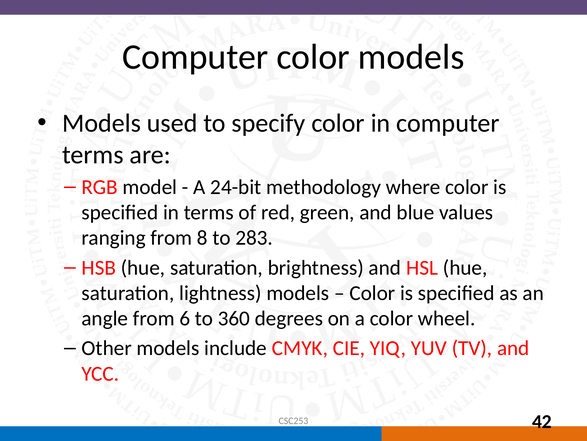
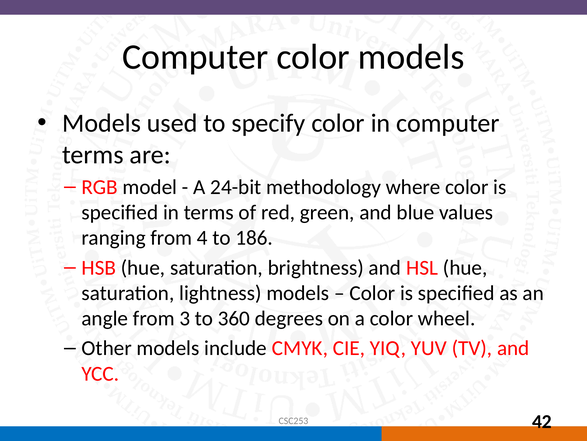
8: 8 -> 4 (202, 238)
283: 283 -> 186 (254, 238)
6: 6 -> 3 (185, 318)
